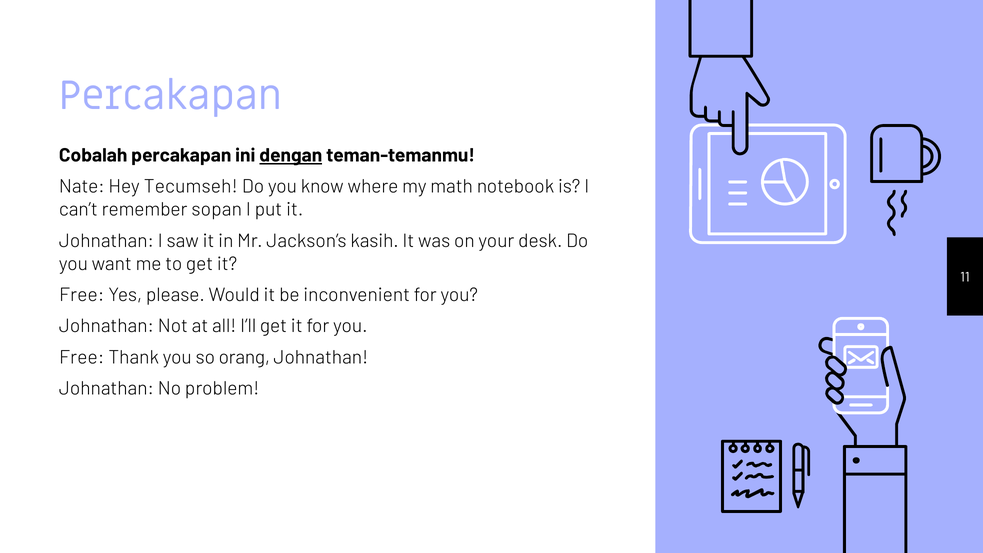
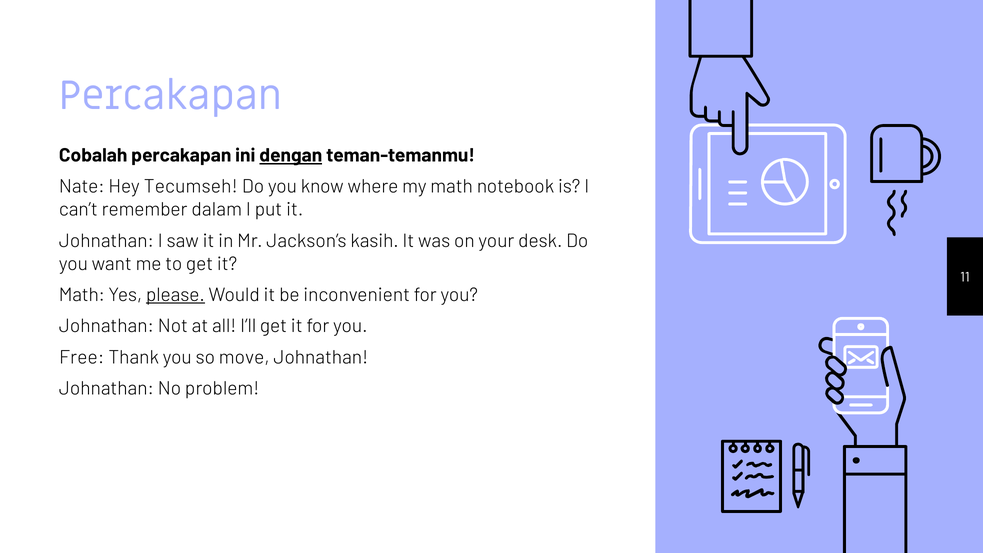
sopan: sopan -> dalam (217, 210)
Free: Free -> Math (82, 295)
please underline: none -> present (175, 295)
orang: orang -> move (244, 357)
